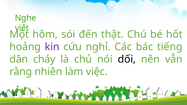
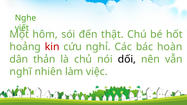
kin colour: purple -> red (52, 47)
tiếng: tiếng -> hoàn (170, 47)
cháy: cháy -> thản (44, 59)
rằng: rằng -> nghĩ (21, 72)
